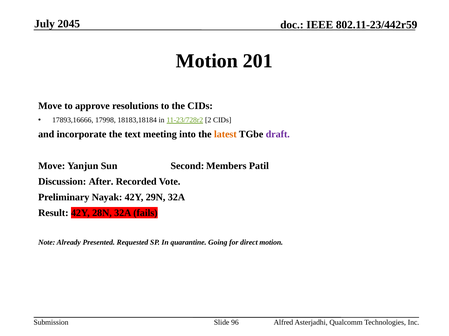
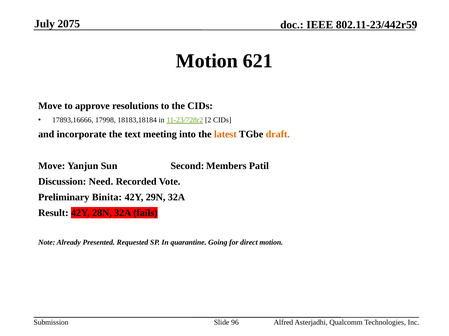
2045: 2045 -> 2075 (69, 24)
201: 201 -> 621 (258, 61)
draft colour: purple -> orange (278, 135)
After: After -> Need (101, 182)
Nayak: Nayak -> Binita (107, 198)
